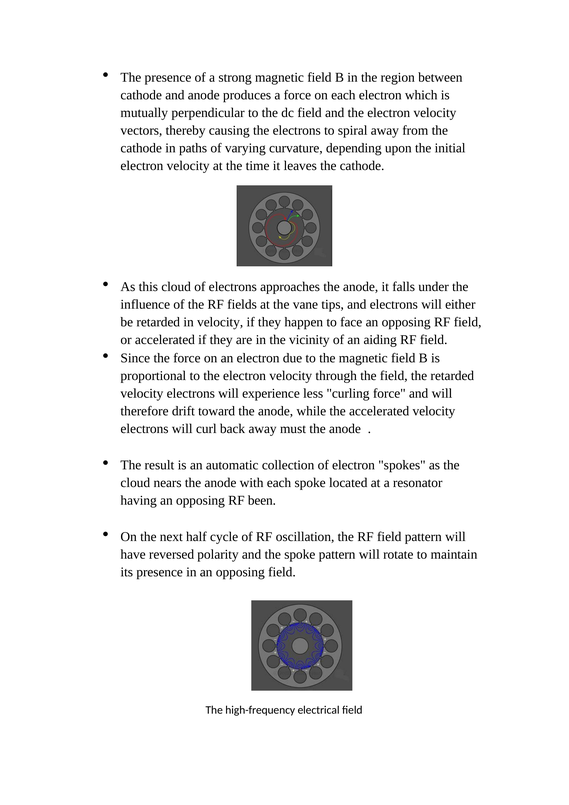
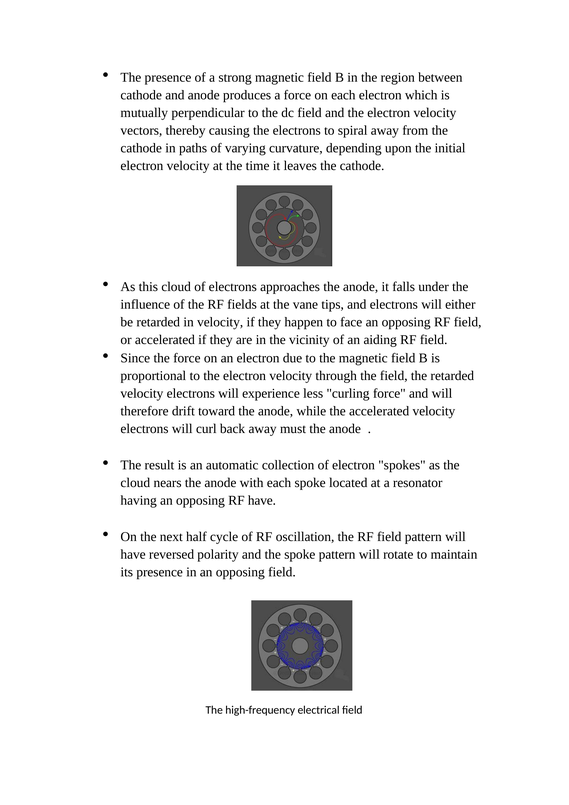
RF been: been -> have (262, 501)
